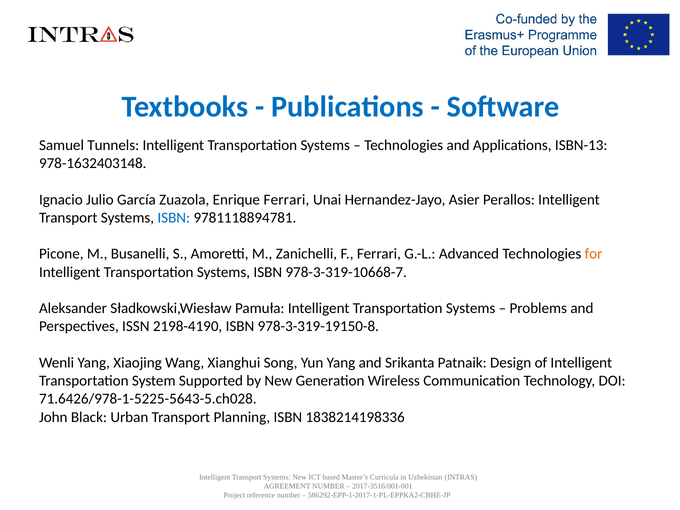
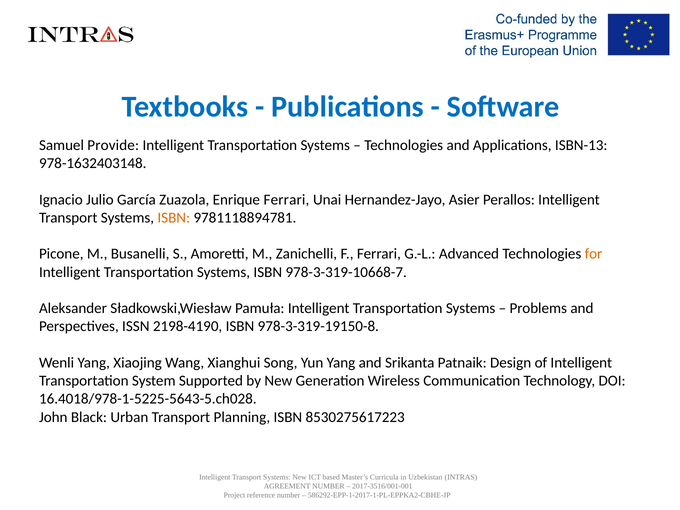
Tunnels: Tunnels -> Provide (113, 145)
ISBN colour: blue -> orange (174, 218)
71.6426/978-1-5225-5643-5.ch028: 71.6426/978-1-5225-5643-5.ch028 -> 16.4018/978-1-5225-5643-5.ch028 (148, 399)
1838214198336: 1838214198336 -> 8530275617223 (355, 417)
